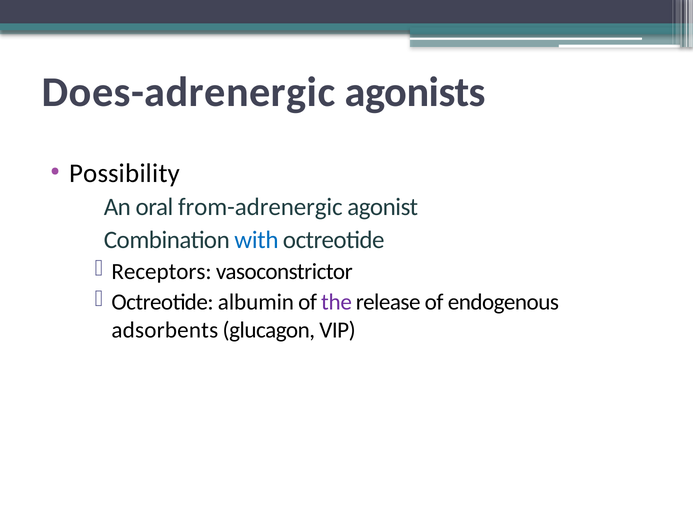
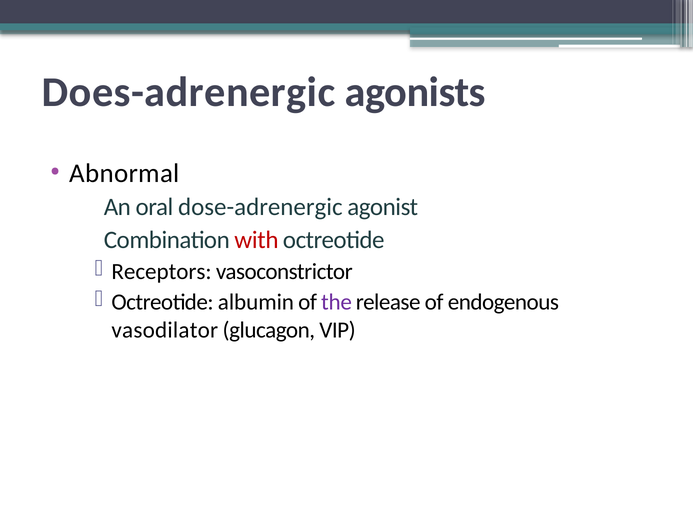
Possibility: Possibility -> Abnormal (124, 173)
from-adrenergic: from-adrenergic -> dose-adrenergic (260, 207)
with colour: blue -> red (256, 240)
adsorbents: adsorbents -> vasodilator (165, 330)
